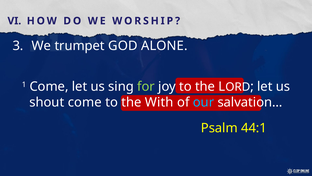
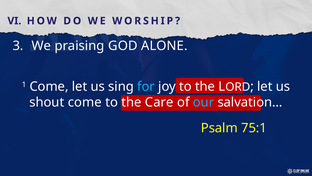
trumpet: trumpet -> praising (79, 46)
for colour: light green -> light blue (146, 86)
With: With -> Care (159, 102)
44:1: 44:1 -> 75:1 (254, 128)
